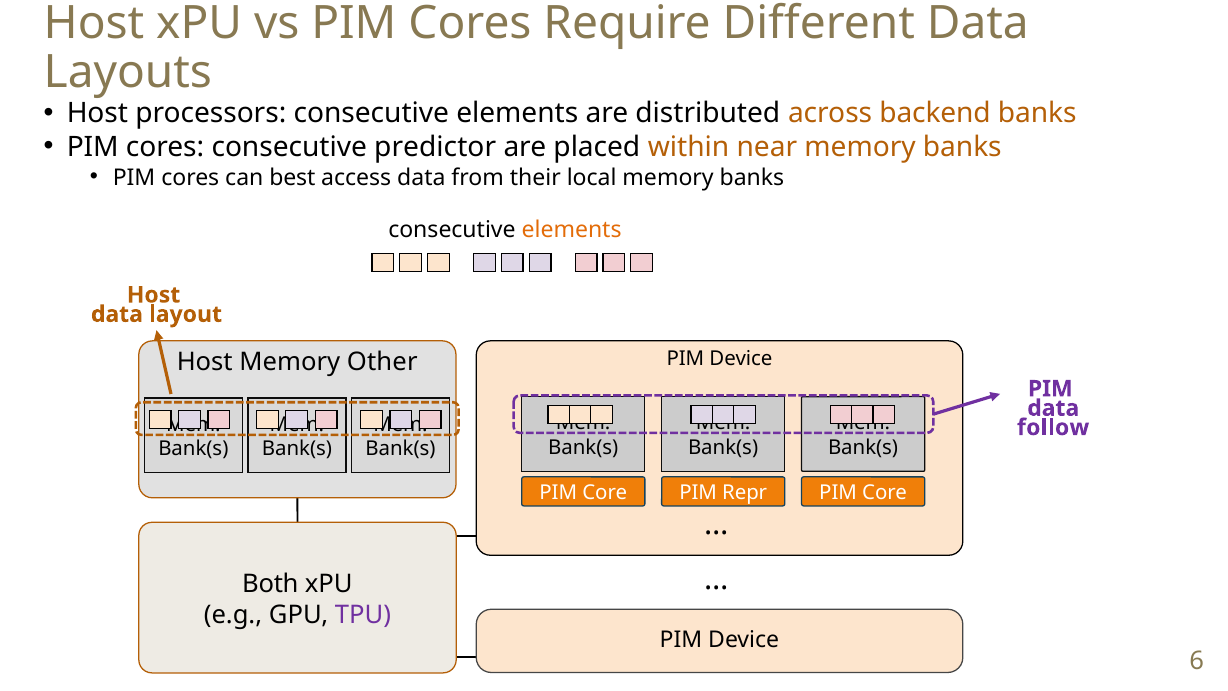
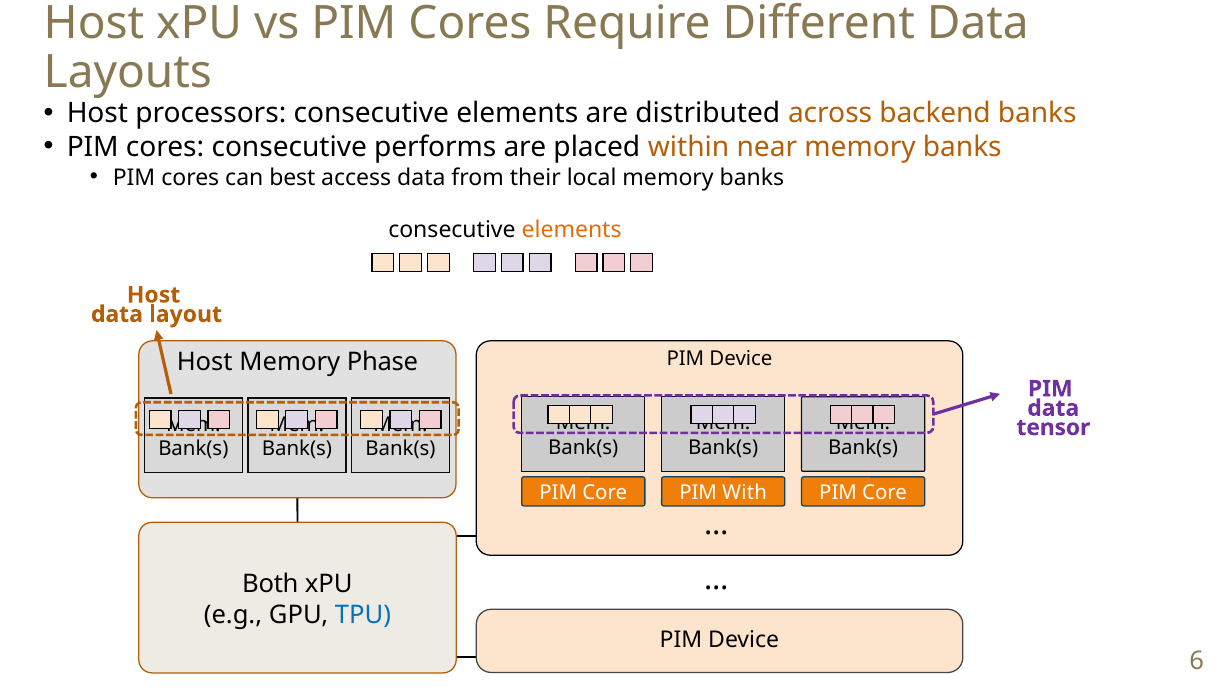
predictor: predictor -> performs (435, 147)
Other: Other -> Phase (382, 362)
follow: follow -> tensor (1053, 427)
Repr: Repr -> With (745, 493)
TPU colour: purple -> blue (363, 614)
